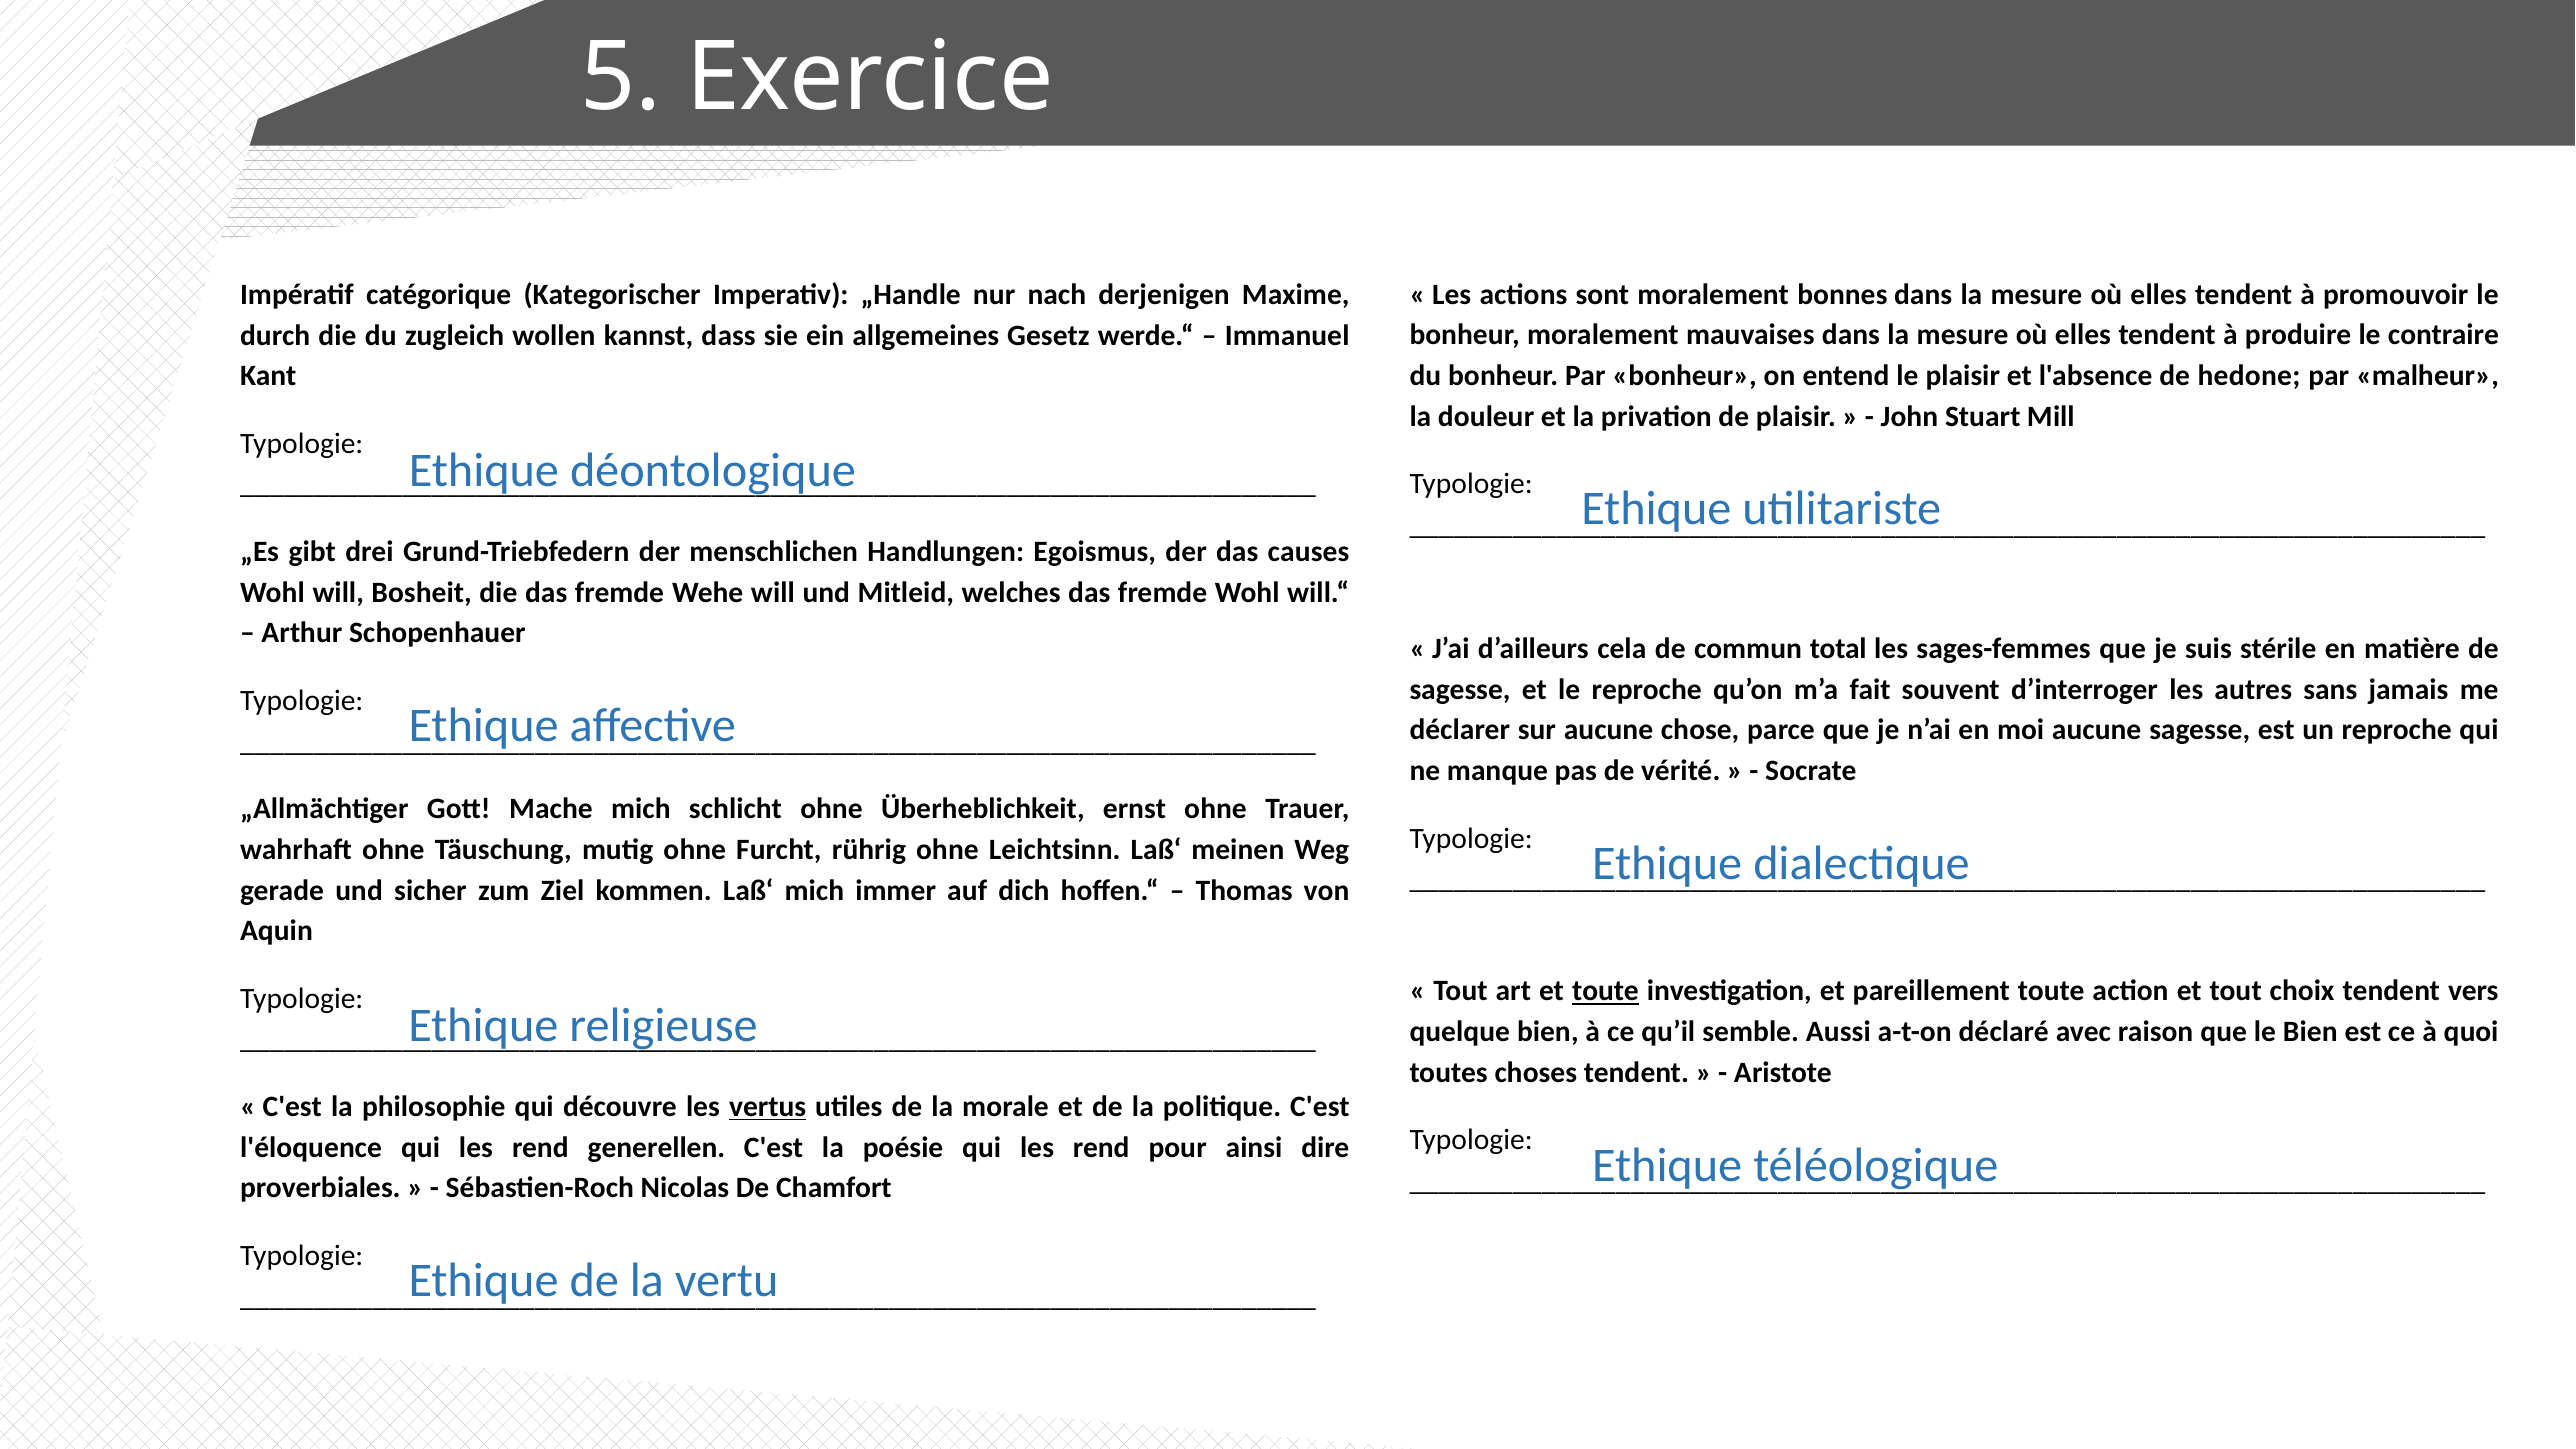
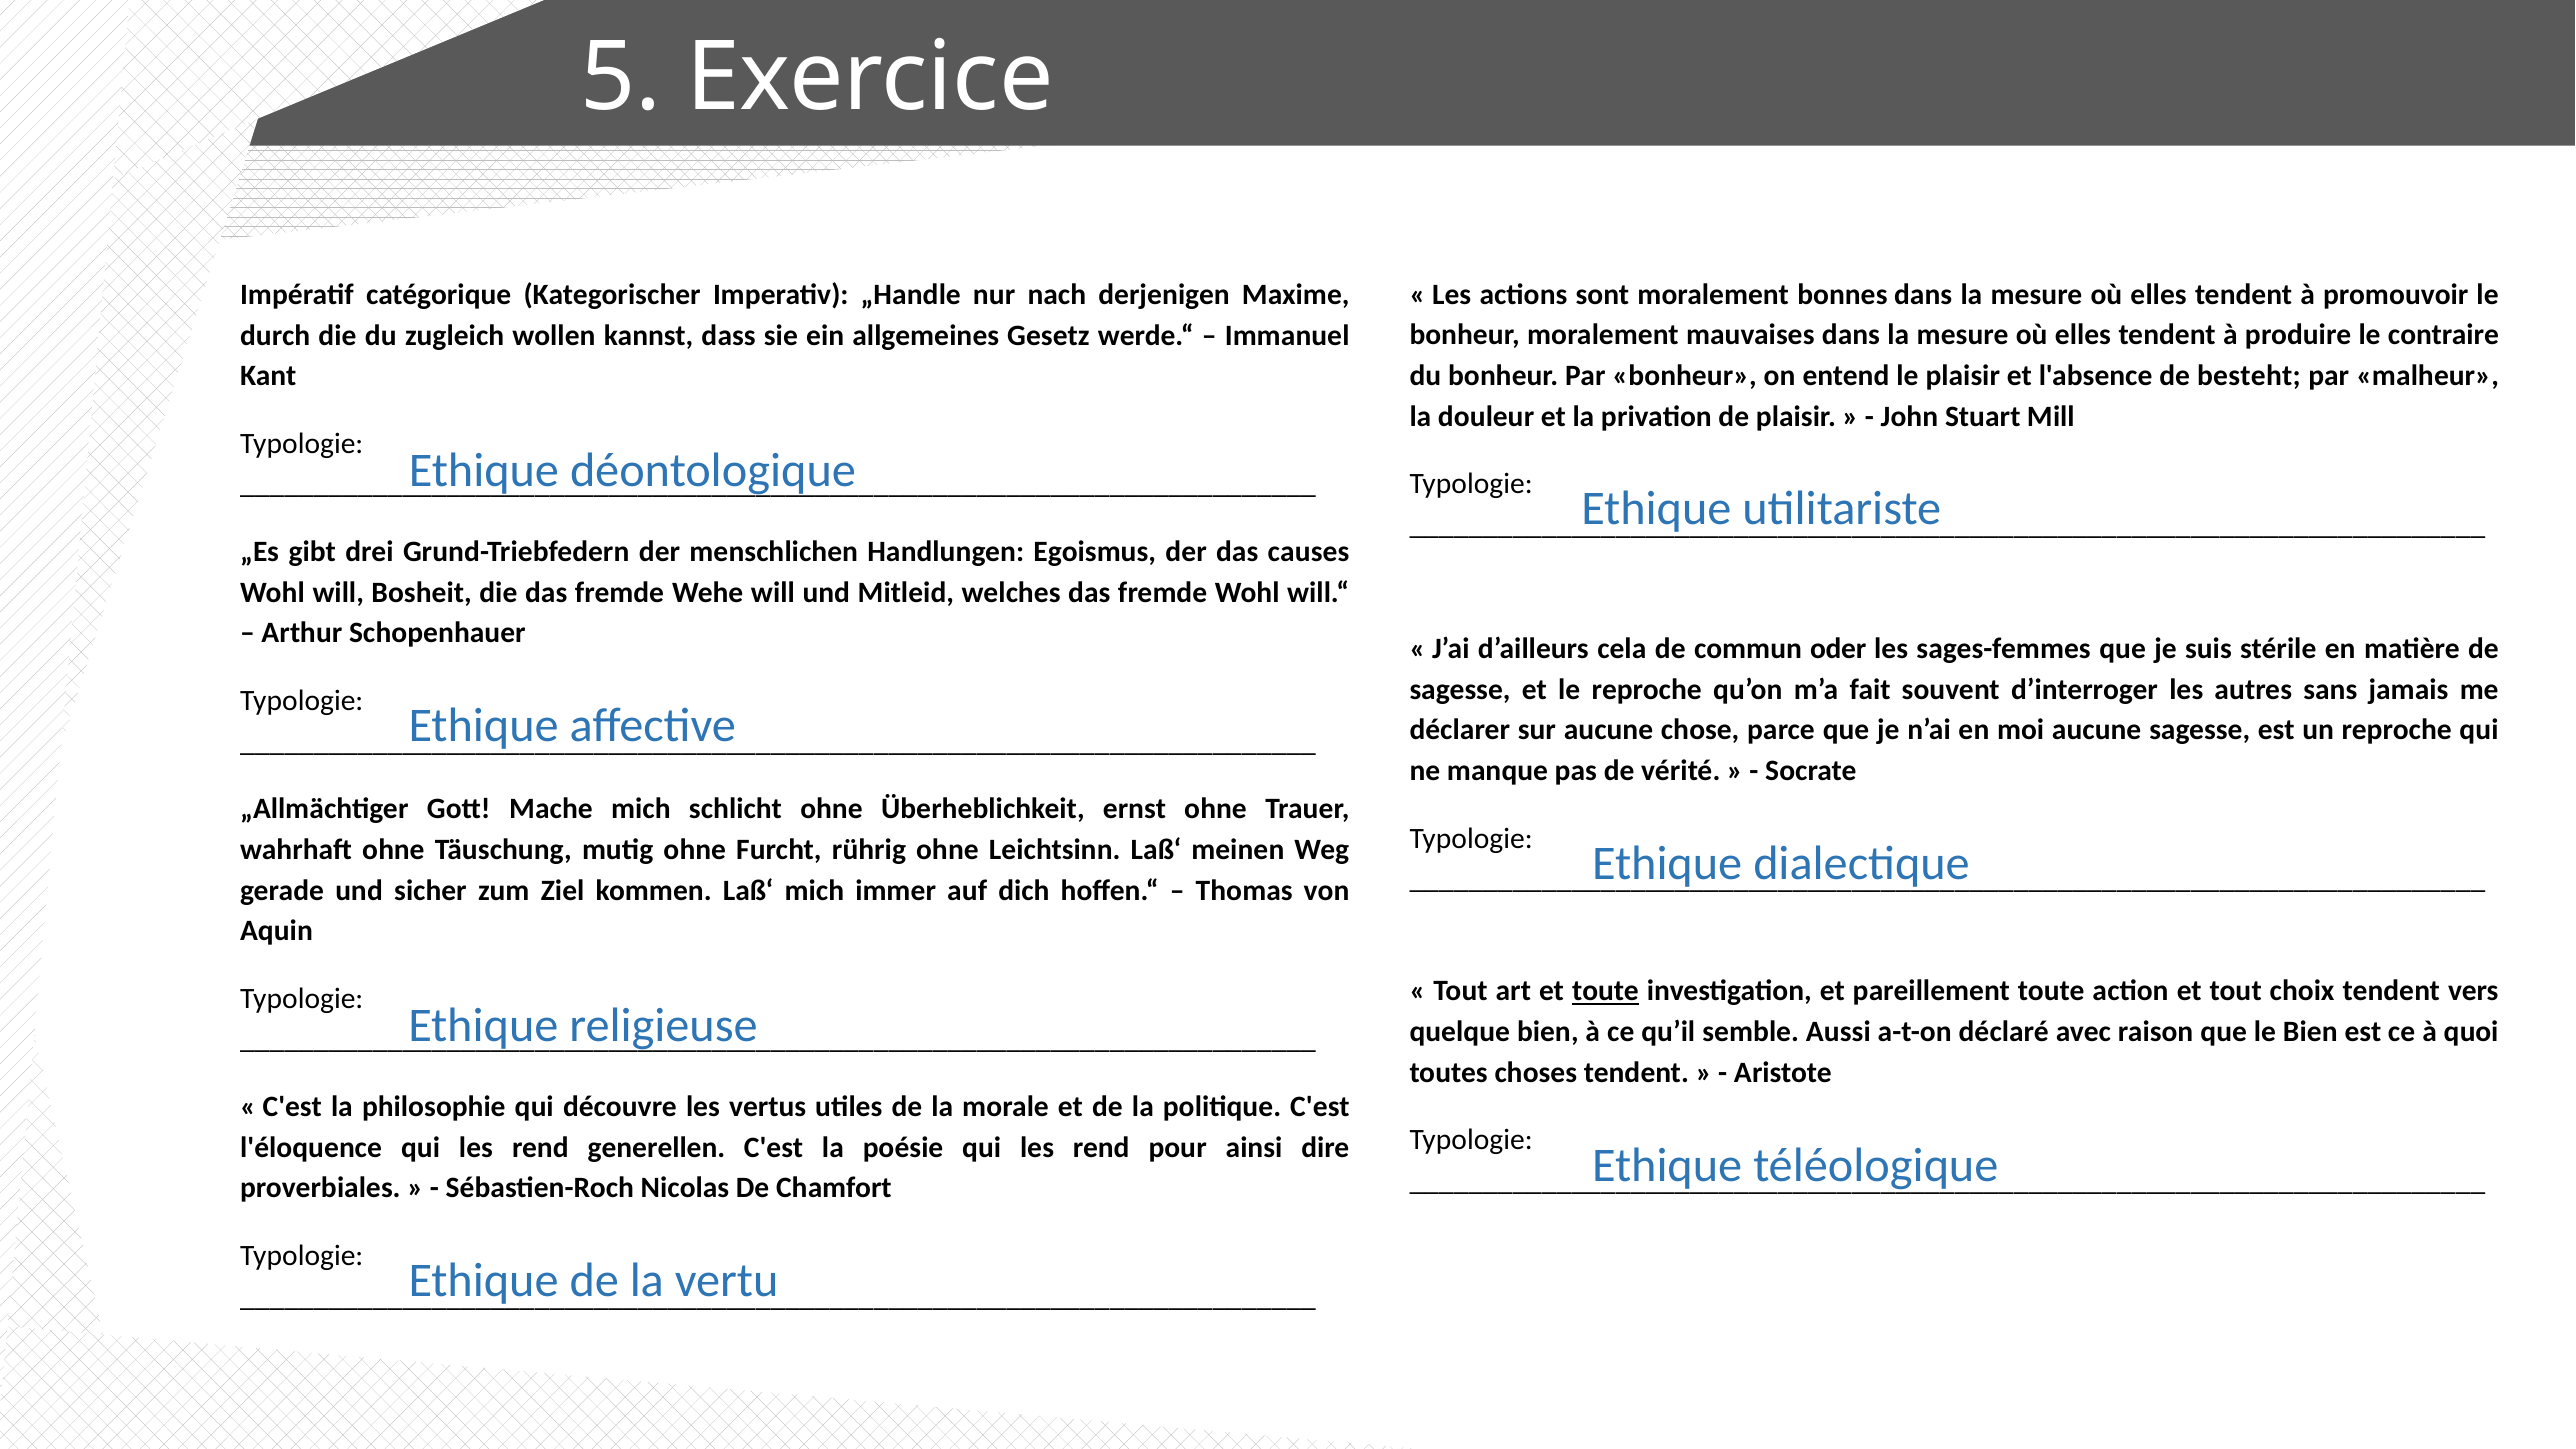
hedone: hedone -> besteht (2249, 376)
total: total -> oder (1838, 649)
vertus underline: present -> none (768, 1107)
